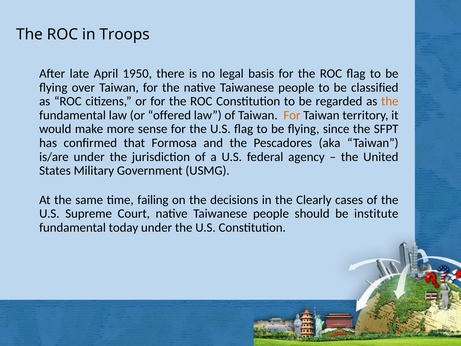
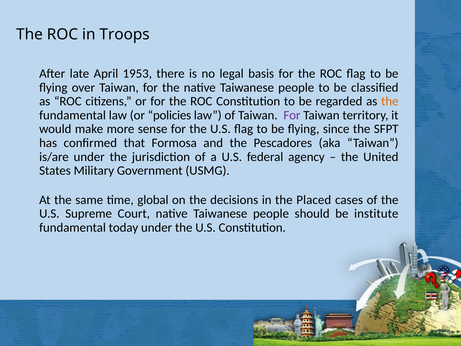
1950: 1950 -> 1953 (137, 74)
offered: offered -> policies (169, 115)
For colour: orange -> purple (292, 115)
failing: failing -> global (153, 200)
Clearly: Clearly -> Placed (314, 200)
